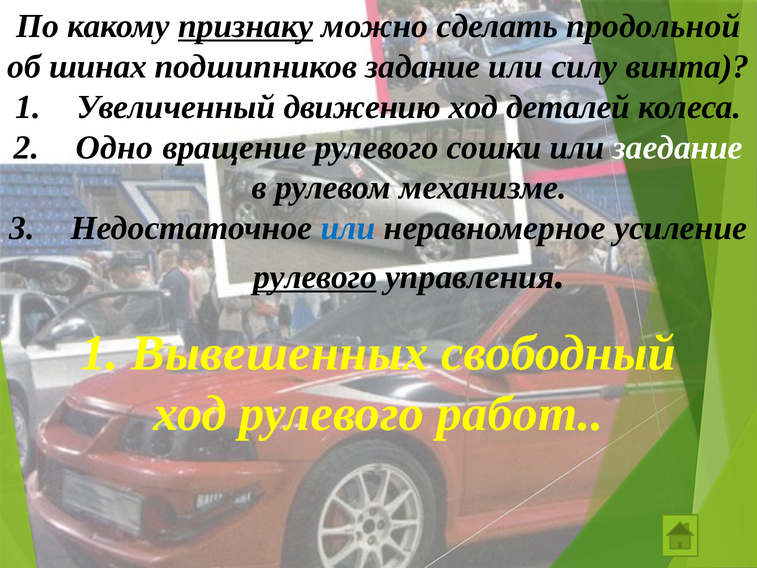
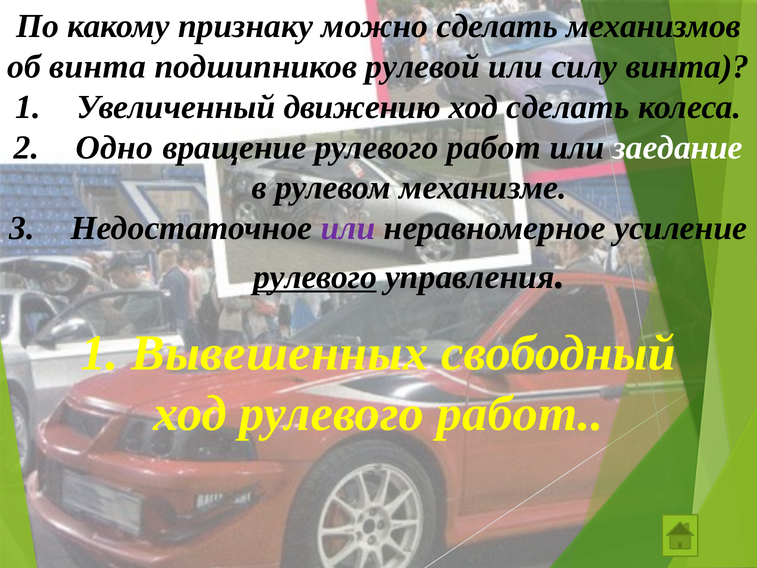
признаку underline: present -> none (246, 26)
продольной: продольной -> механизмов (654, 26)
об шинах: шинах -> винта (98, 67)
задание: задание -> рулевой (423, 67)
ход деталей: деталей -> сделать (568, 107)
вращение рулевого сошки: сошки -> работ (494, 147)
или colour: blue -> purple (348, 228)
